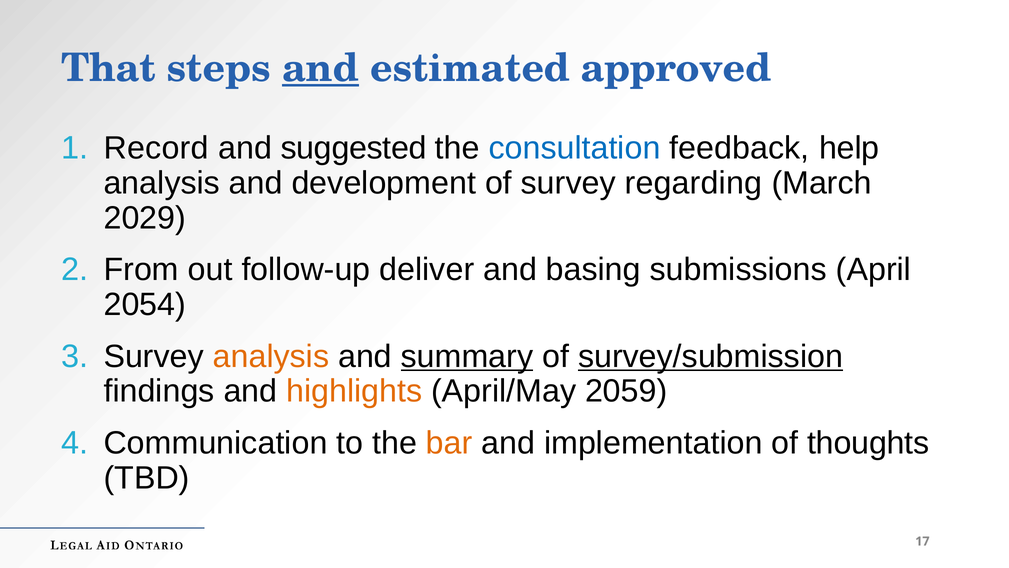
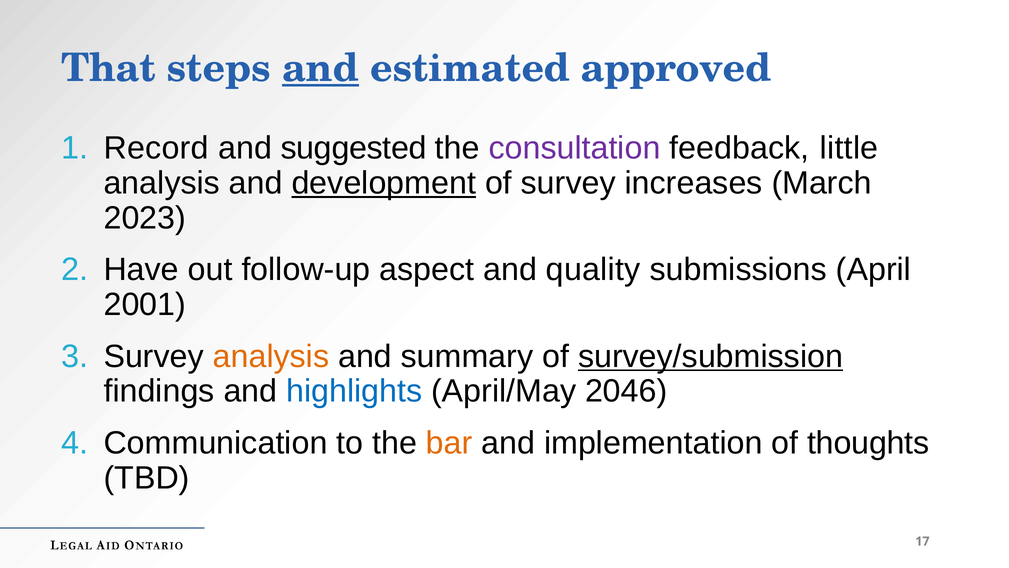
consultation colour: blue -> purple (575, 148)
help: help -> little (849, 148)
development underline: none -> present (384, 183)
regarding: regarding -> increases (694, 183)
2029: 2029 -> 2023 (145, 218)
From: From -> Have (141, 270)
deliver: deliver -> aspect (427, 270)
basing: basing -> quality (593, 270)
2054: 2054 -> 2001 (145, 304)
summary underline: present -> none (467, 356)
highlights colour: orange -> blue (354, 391)
2059: 2059 -> 2046 (626, 391)
